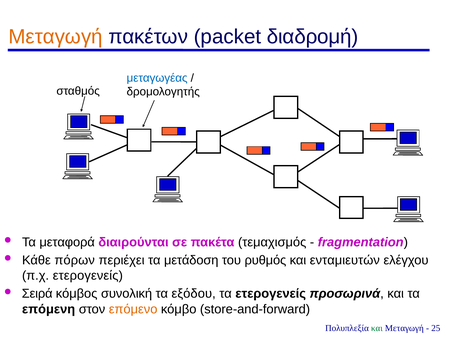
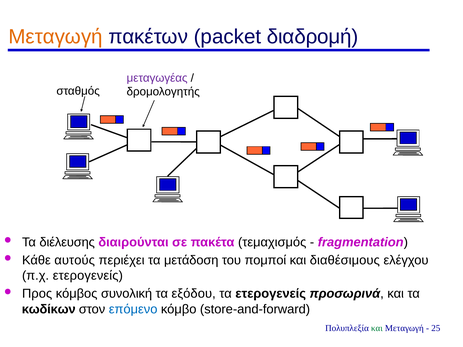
μεταγωγέας colour: blue -> purple (157, 78)
μεταφορά: μεταφορά -> διέλευσης (67, 242)
πόρων: πόρων -> αυτούς (75, 260)
ρυθμός: ρυθμός -> πομποί (265, 260)
ενταμιευτών: ενταμιευτών -> διαθέσιμους (345, 260)
Σειρά: Σειρά -> Προς (37, 294)
επόμενη: επόμενη -> κωδίκων (49, 309)
επόμενο colour: orange -> blue (133, 309)
